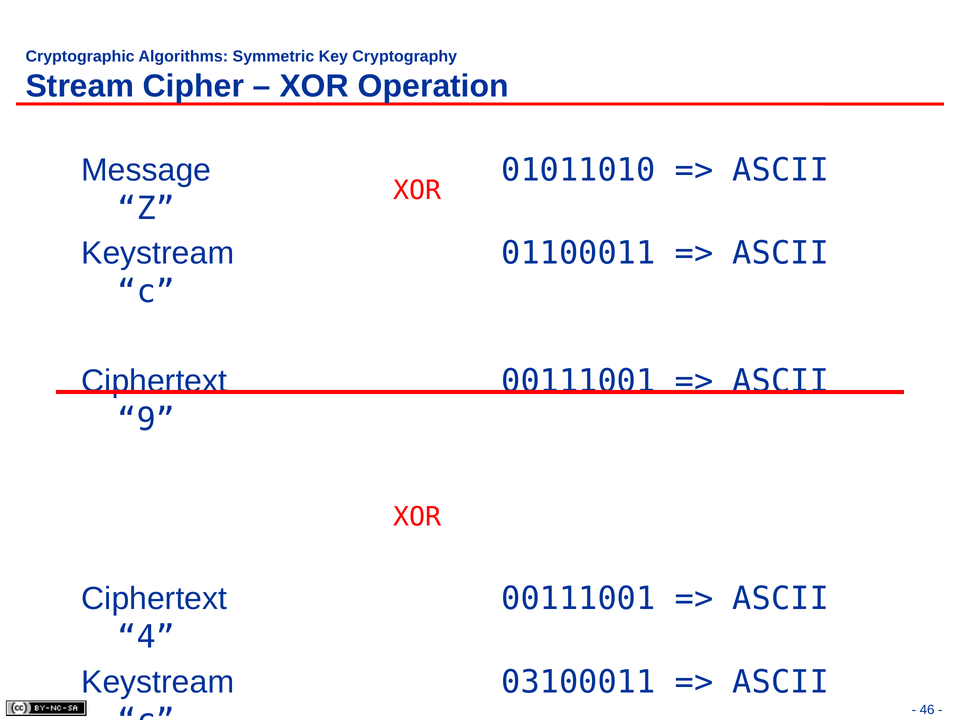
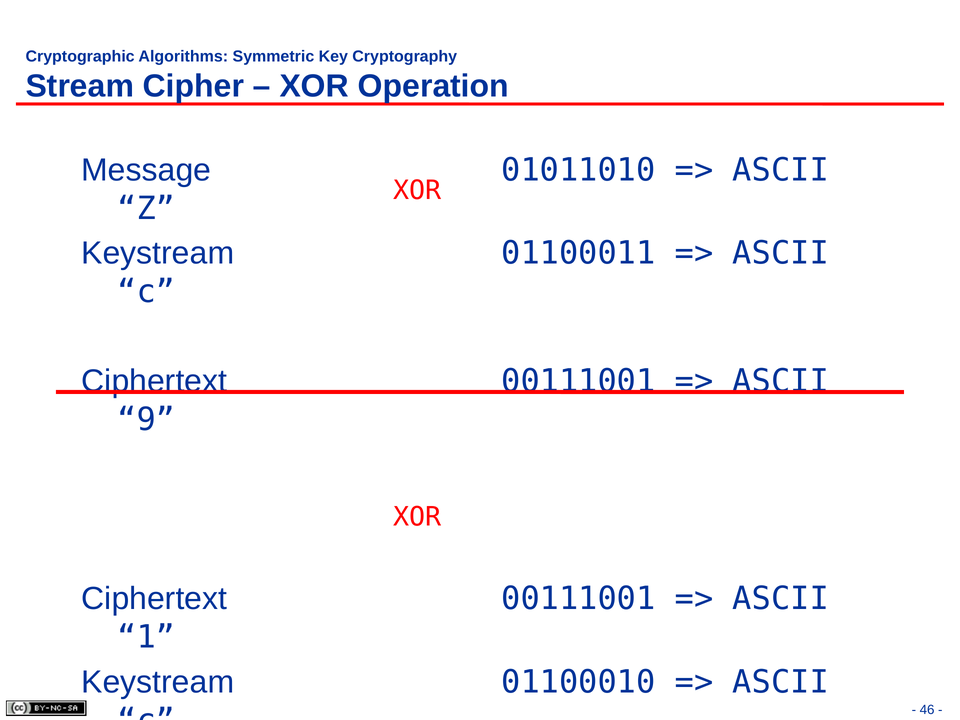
4: 4 -> 1 (146, 637)
03100011: 03100011 -> 01100010 (578, 682)
